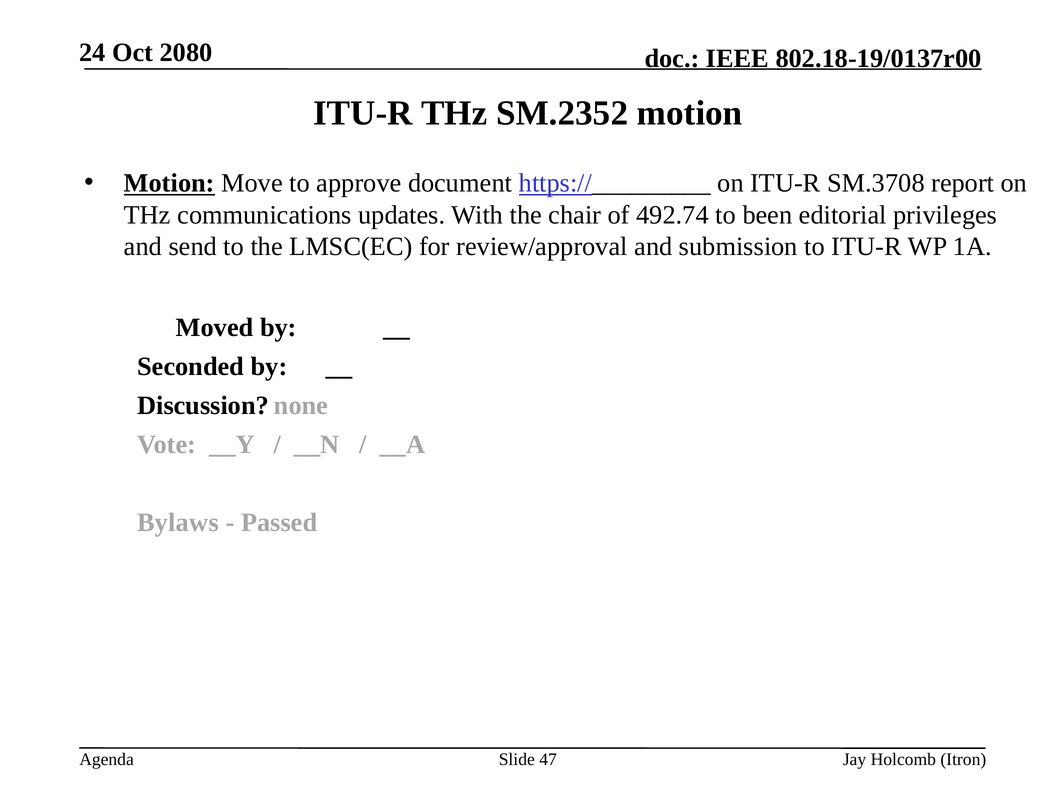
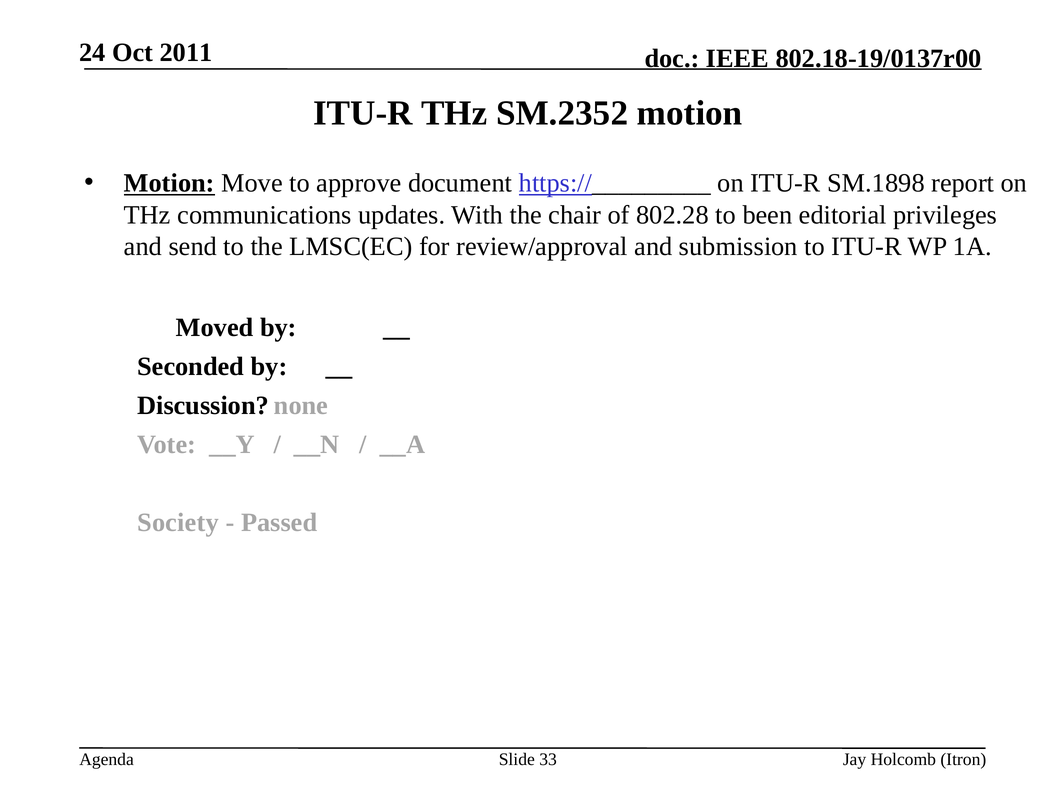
2080: 2080 -> 2011 (186, 53)
SM.3708: SM.3708 -> SM.1898 (876, 183)
492.74: 492.74 -> 802.28 (673, 215)
Bylaws: Bylaws -> Society (178, 522)
47: 47 -> 33 (548, 760)
